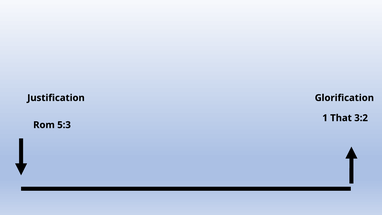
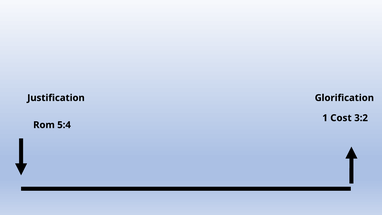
That: That -> Cost (341, 118)
5:3: 5:3 -> 5:4 (64, 125)
